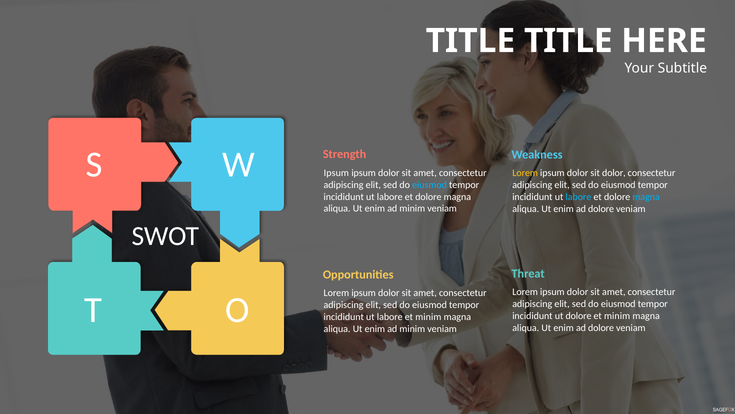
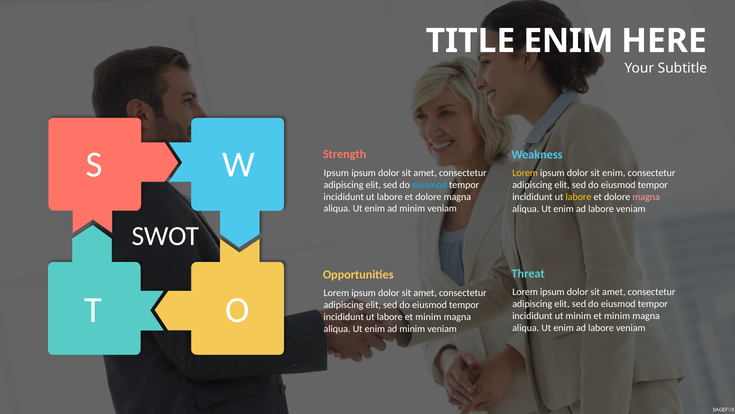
TITLE TITLE: TITLE -> ENIM (568, 41)
sit dolor: dolor -> enim (614, 173)
labore colour: light blue -> yellow (578, 197)
magna colour: light blue -> pink (646, 197)
dolore: dolore -> labore (601, 209)
ut dolore: dolore -> minim (578, 316)
dolore: dolore -> labore (601, 327)
